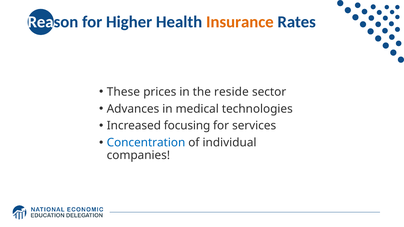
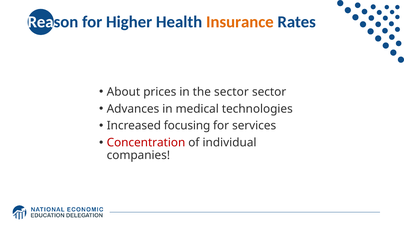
These: These -> About (123, 92)
the reside: reside -> sector (231, 92)
Concentration colour: blue -> red (146, 143)
